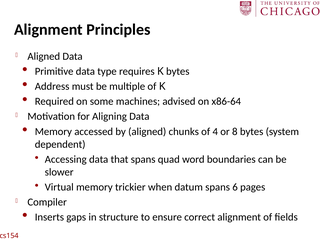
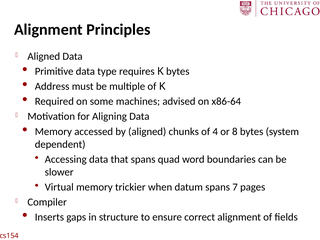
6: 6 -> 7 (235, 187)
